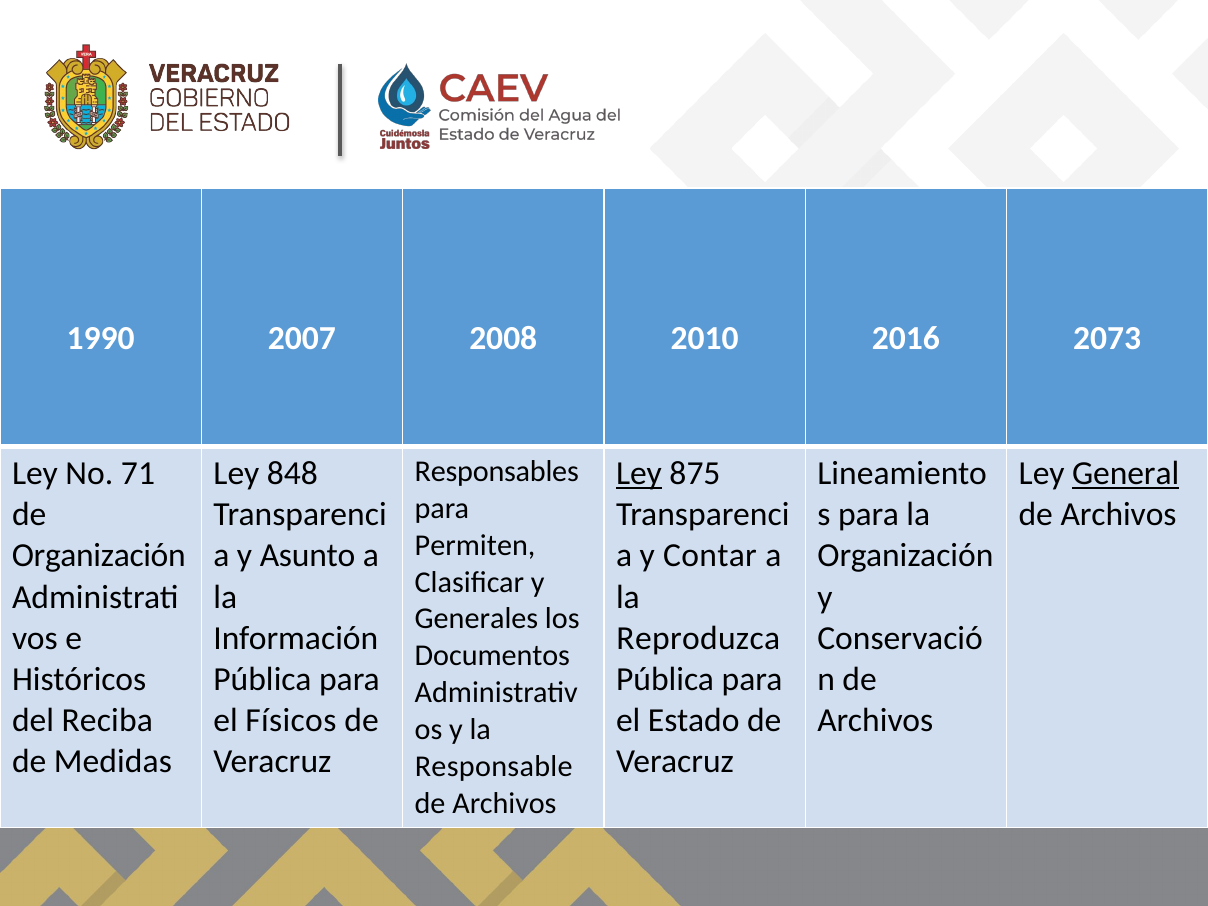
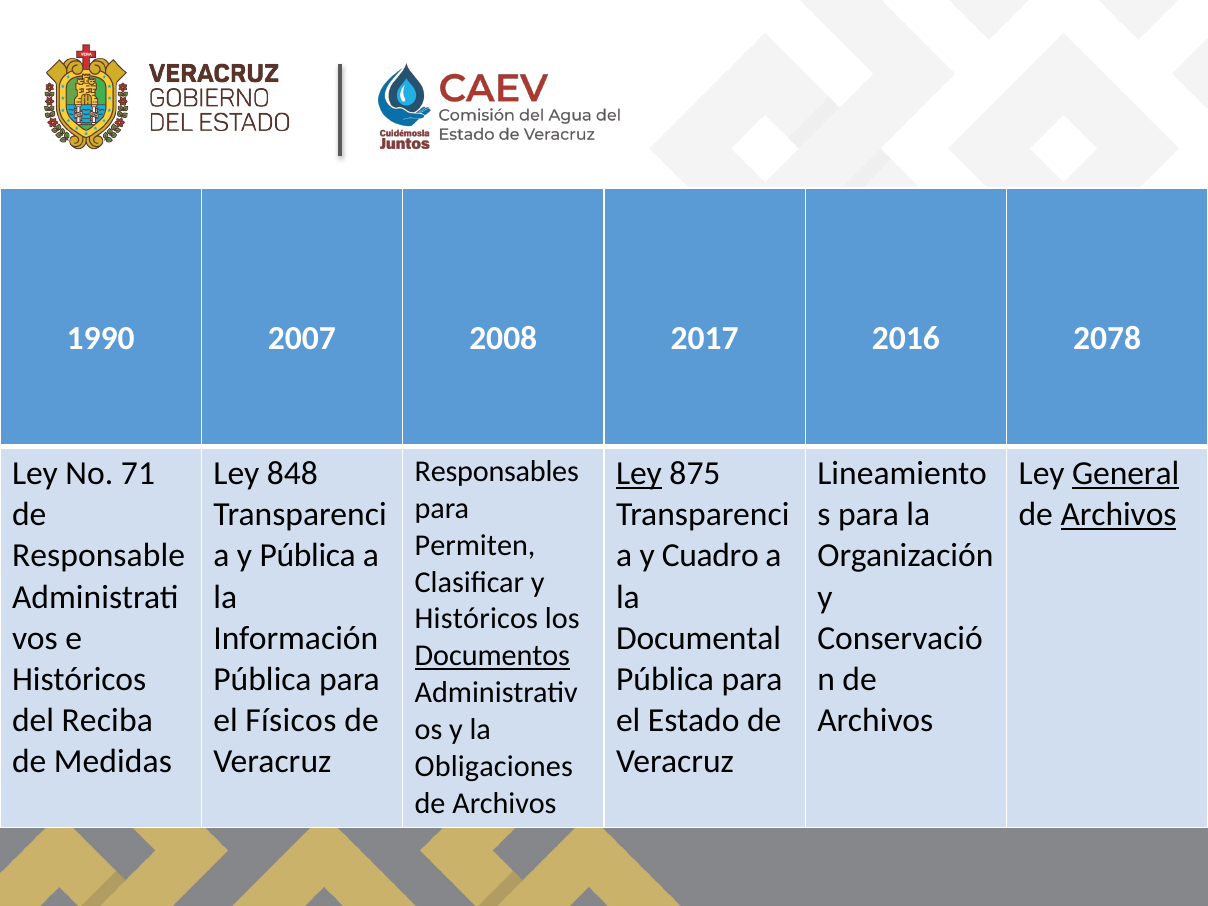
2010: 2010 -> 2017 (705, 338)
2073: 2073 -> 2078 (1107, 338)
Archivos underline: none -> present (1119, 515)
Organización: Organización -> Responsable (99, 556)
y Asunto: Asunto -> Pública (308, 556)
Contar: Contar -> Cuadro (710, 556)
Generales: Generales -> Históricos (476, 619)
Reproduzca: Reproduzca -> Documental (699, 638)
Documentos underline: none -> present (492, 656)
Responsable: Responsable -> Obligaciones (494, 766)
